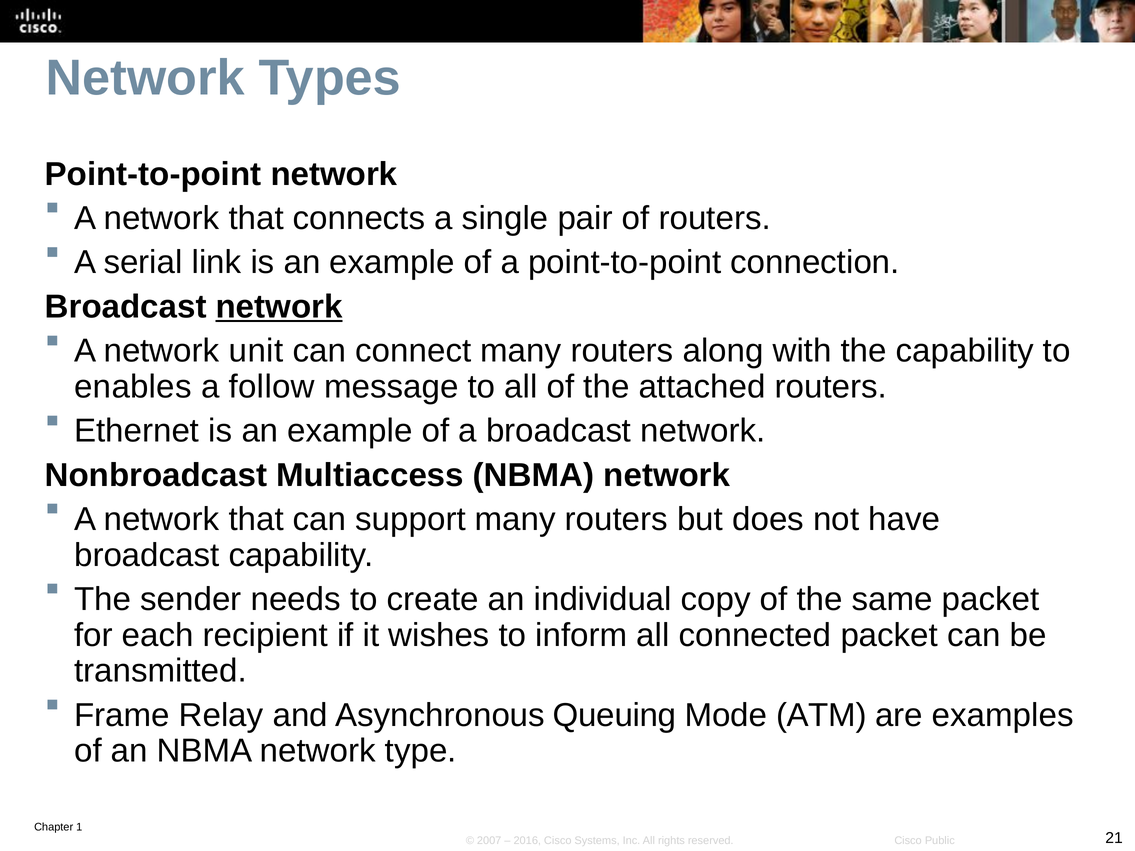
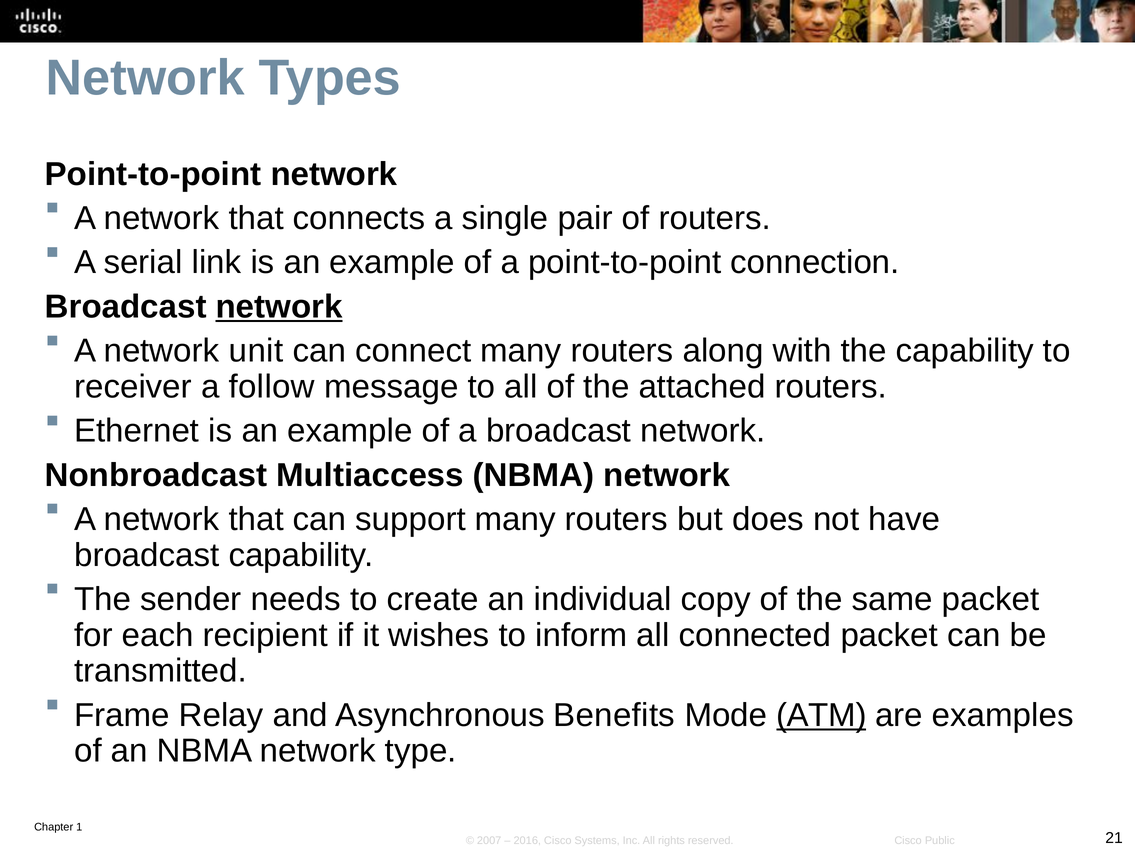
enables: enables -> receiver (133, 387)
Queuing: Queuing -> Benefits (614, 715)
ATM underline: none -> present (821, 715)
